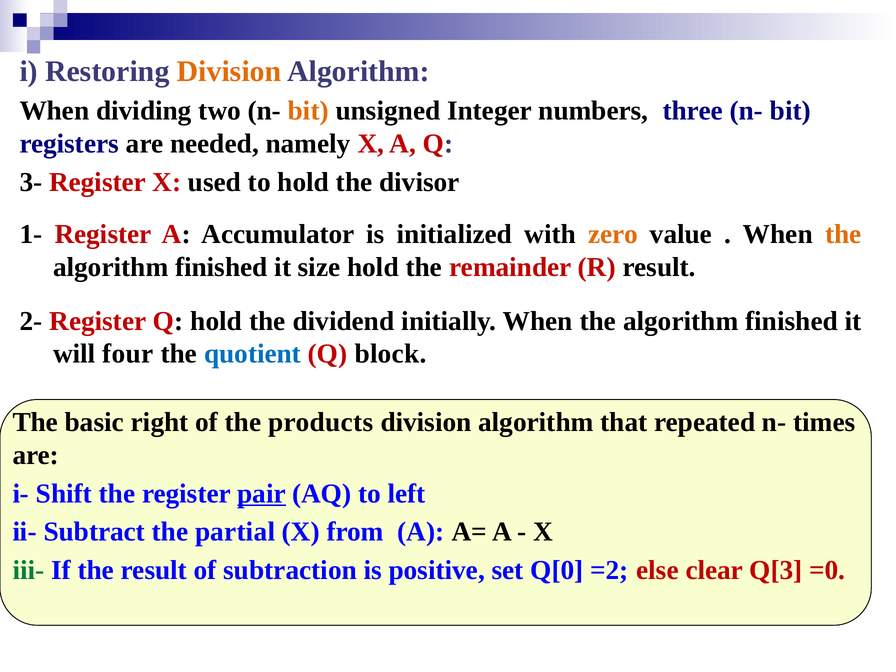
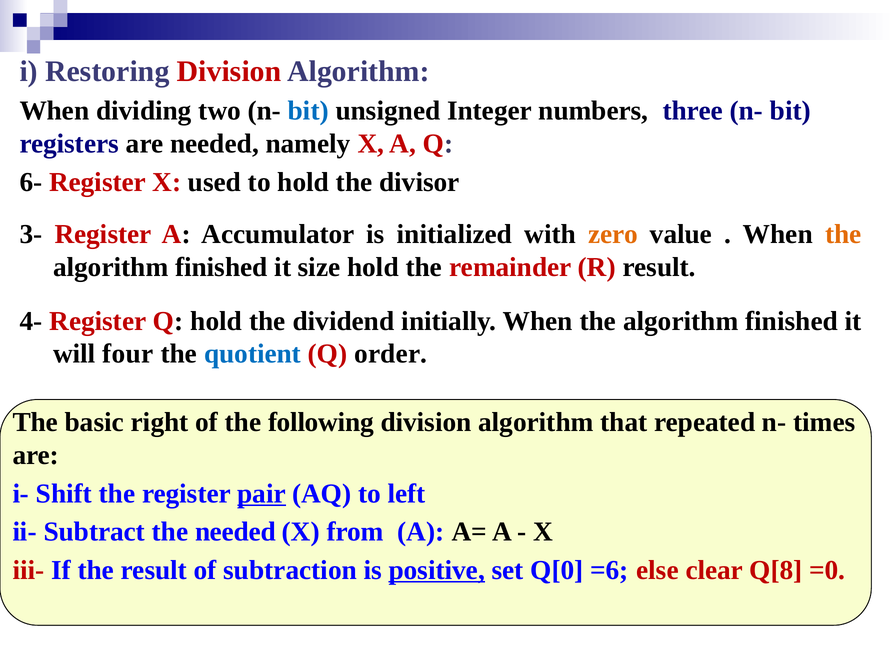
Division colour: orange -> red (229, 71)
bit colour: orange -> blue (308, 111)
3-: 3- -> 6- (31, 182)
1-: 1- -> 3- (31, 234)
2-: 2- -> 4- (31, 321)
block: block -> order (391, 354)
products: products -> following (321, 422)
the partial: partial -> needed (235, 532)
iii- colour: green -> red (28, 570)
positive underline: none -> present (437, 570)
=2: =2 -> =6 (609, 570)
Q[3: Q[3 -> Q[8 (776, 570)
